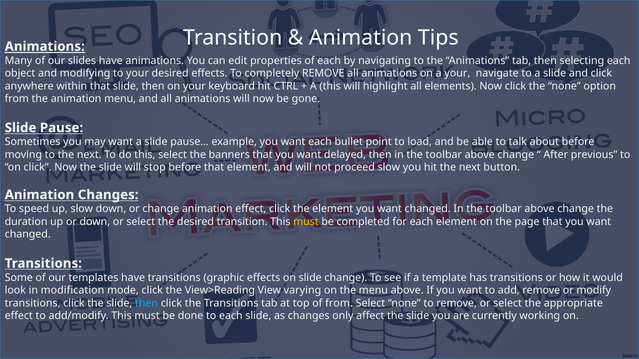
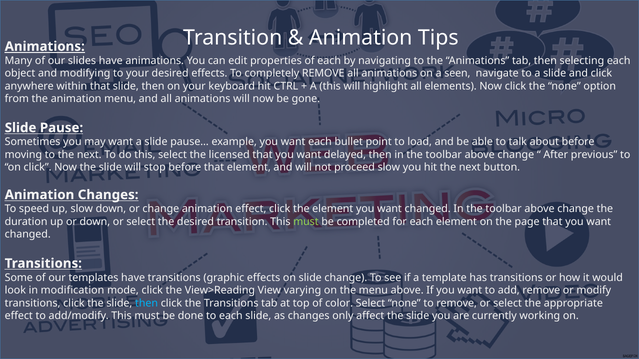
a your: your -> seen (457, 73)
banners: banners -> licensed (229, 155)
must colour: yellow -> light green (306, 222)
of from: from -> color (339, 303)
